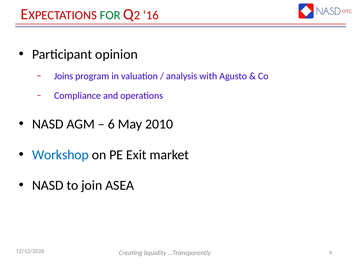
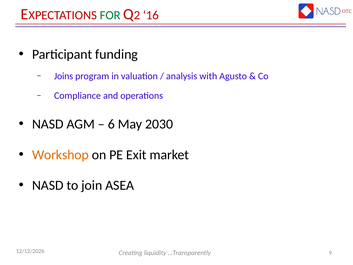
opinion: opinion -> funding (117, 54)
2010: 2010 -> 2030 (159, 124)
Workshop colour: blue -> orange (60, 155)
